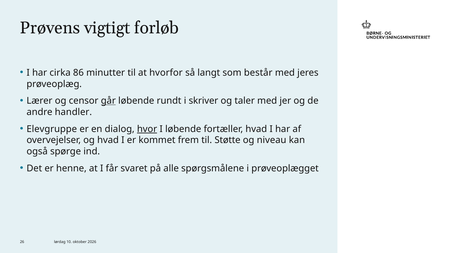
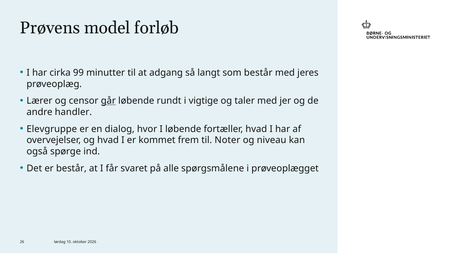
vigtigt: vigtigt -> model (107, 28)
86: 86 -> 99 (78, 73)
hvorfor: hvorfor -> adgang (166, 73)
skriver: skriver -> vigtige (203, 101)
hvor underline: present -> none (147, 129)
Støtte: Støtte -> Noter (227, 140)
er henne: henne -> består (71, 168)
